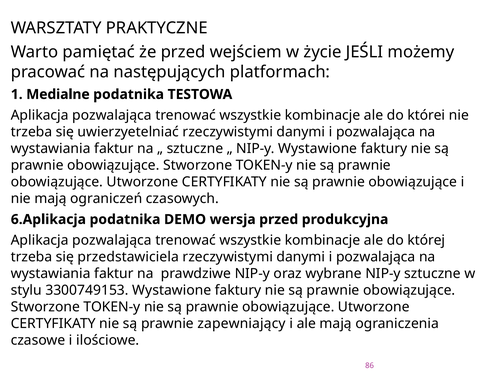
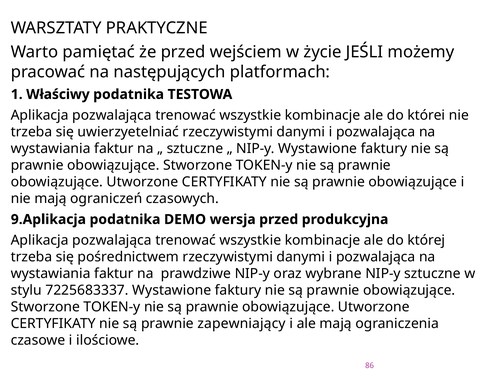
Medialne: Medialne -> Właściwy (58, 94)
6.Aplikacja: 6.Aplikacja -> 9.Aplikacja (48, 219)
przedstawiciela: przedstawiciela -> pośrednictwem (128, 257)
3300749153: 3300749153 -> 7225683337 (87, 290)
